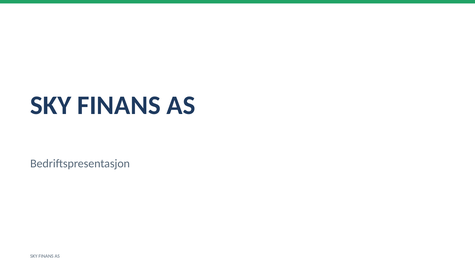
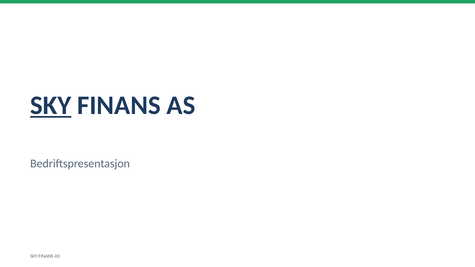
SKY underline: none -> present (51, 105)
